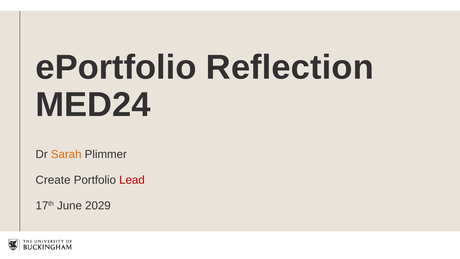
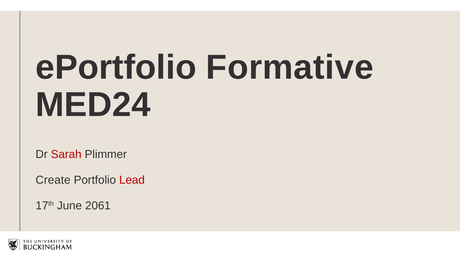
Reflection: Reflection -> Formative (290, 67)
Sarah colour: orange -> red (66, 154)
2029: 2029 -> 2061 (98, 205)
